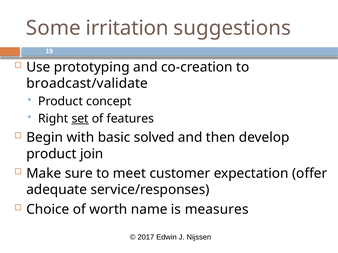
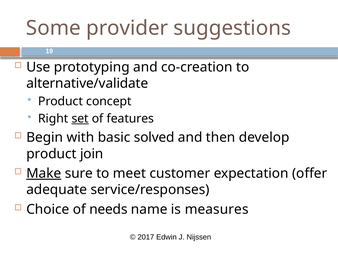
irritation: irritation -> provider (127, 28)
broadcast/validate: broadcast/validate -> alternative/validate (87, 84)
Make underline: none -> present (44, 174)
worth: worth -> needs (108, 210)
